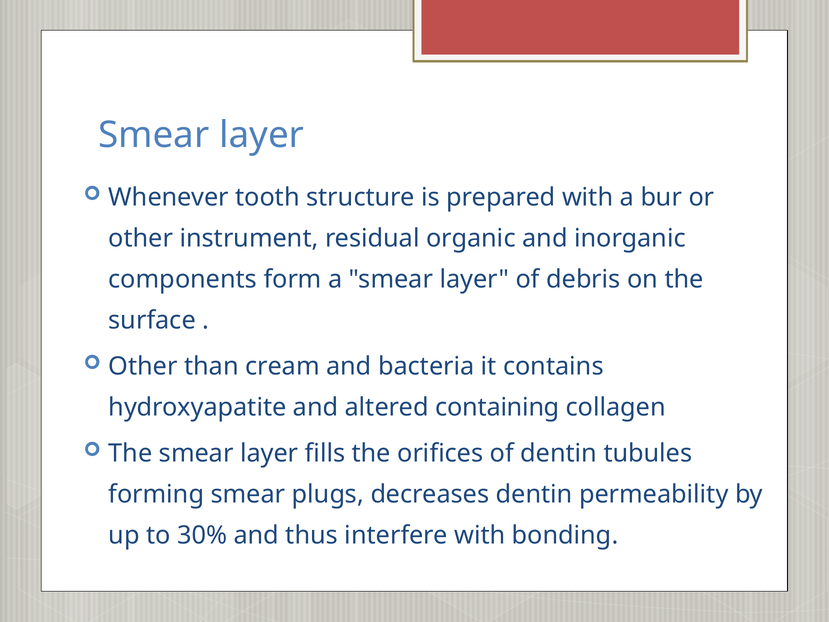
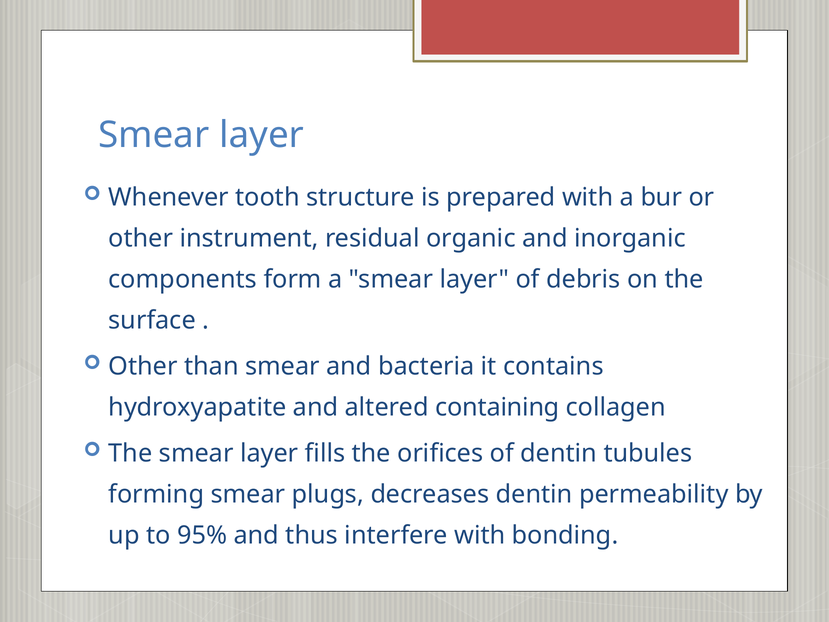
than cream: cream -> smear (282, 366)
30%: 30% -> 95% (202, 535)
